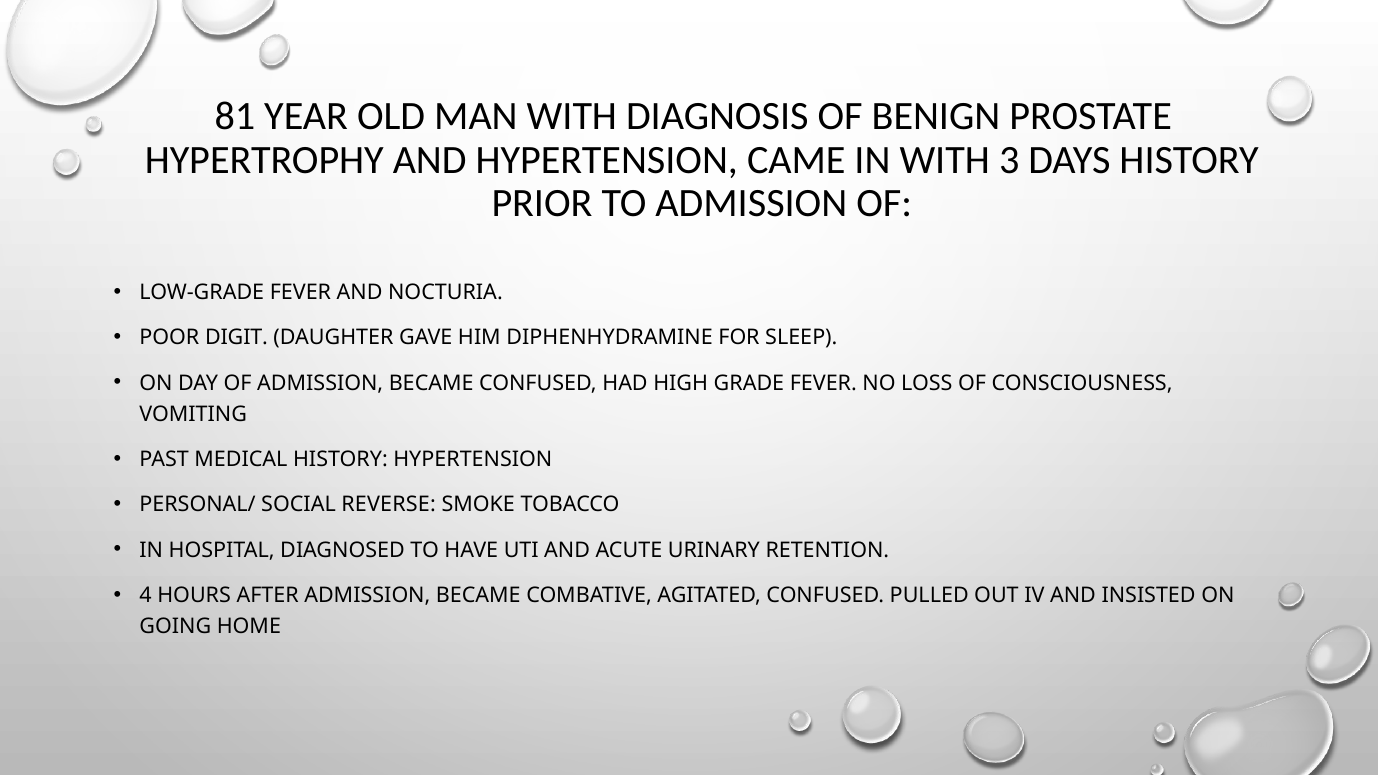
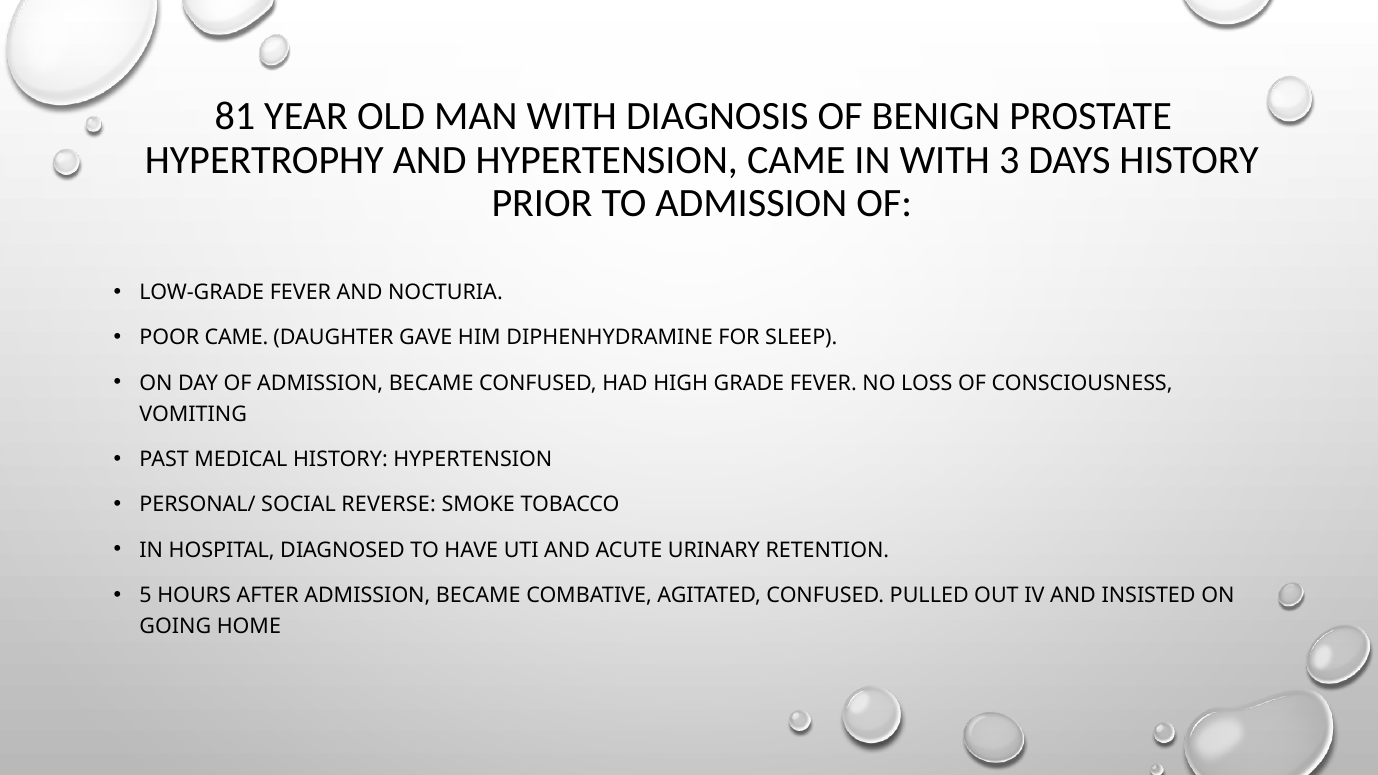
POOR DIGIT: DIGIT -> CAME (237, 338)
4: 4 -> 5 (146, 595)
